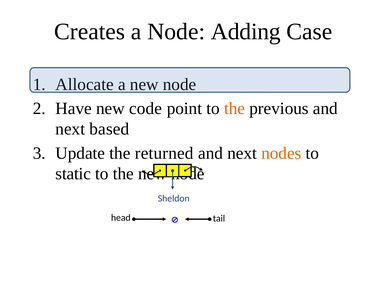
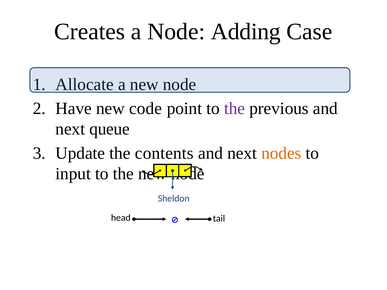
the colour: orange -> purple (235, 109)
based: based -> queue (110, 129)
returned: returned -> contents (164, 153)
static: static -> input (73, 174)
